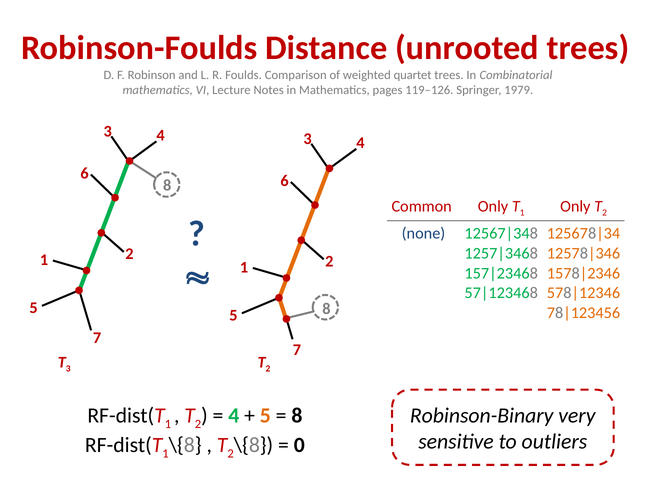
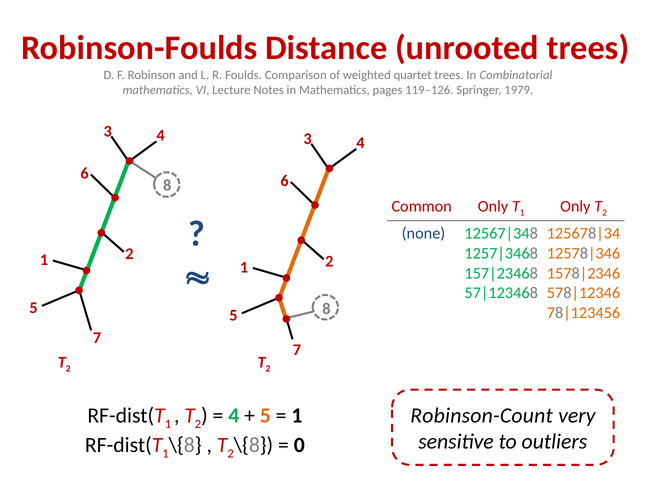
3: 3 -> 2 (68, 369)
8: 8 -> 1 (297, 416)
Robinson-Binary: Robinson-Binary -> Robinson-Count (482, 416)
